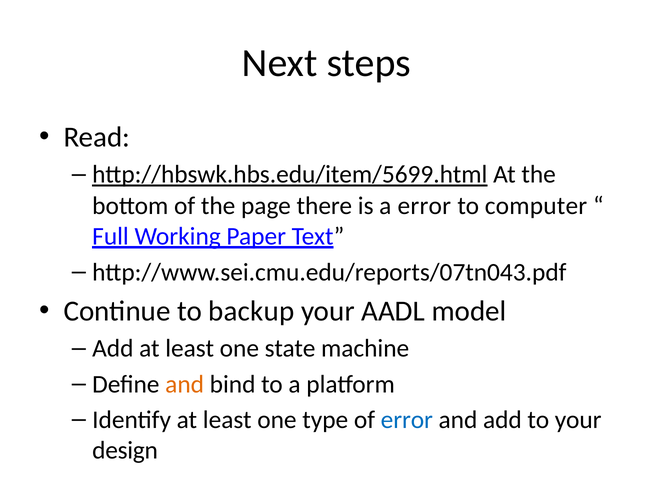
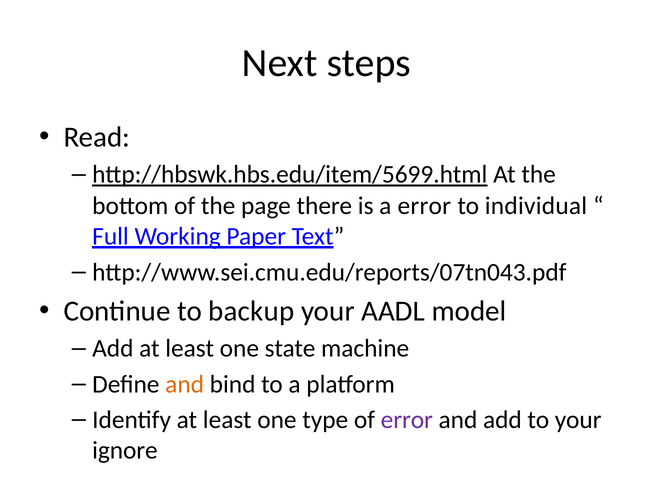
computer: computer -> individual (536, 206)
error colour: blue -> purple (407, 420)
design: design -> ignore (125, 450)
